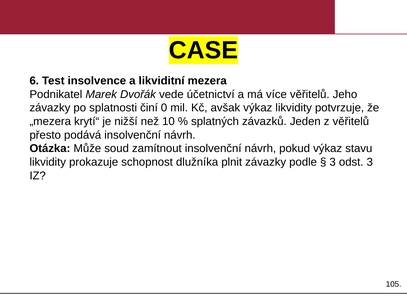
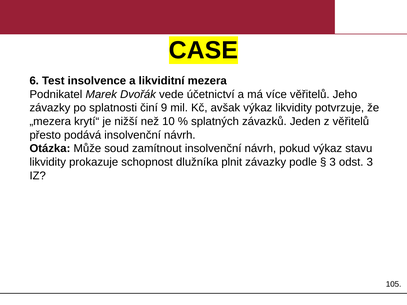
0: 0 -> 9 (164, 108)
